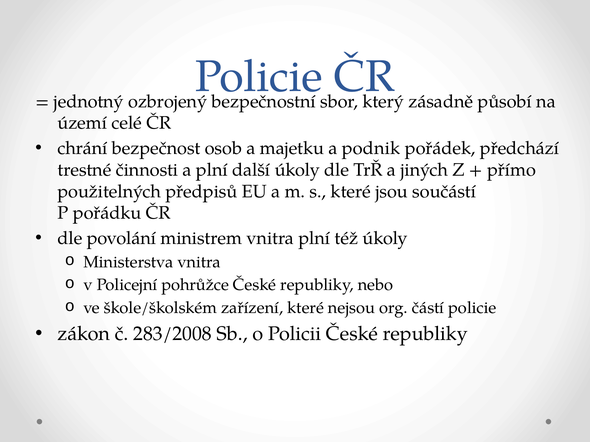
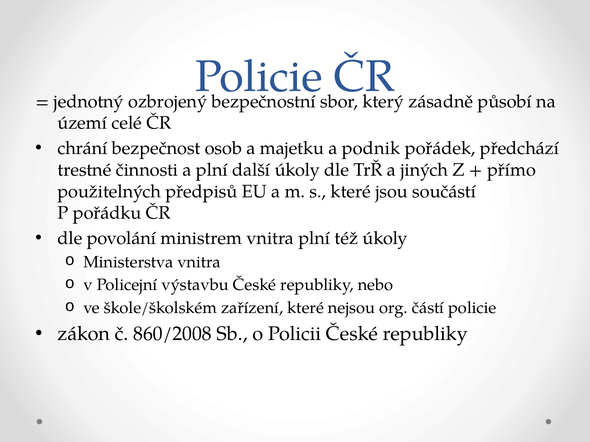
pohrůžce: pohrůžce -> výstavbu (195, 285)
283/2008: 283/2008 -> 860/2008 (173, 334)
